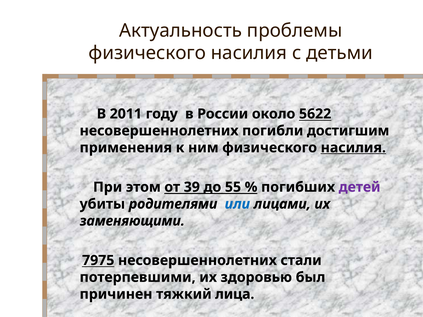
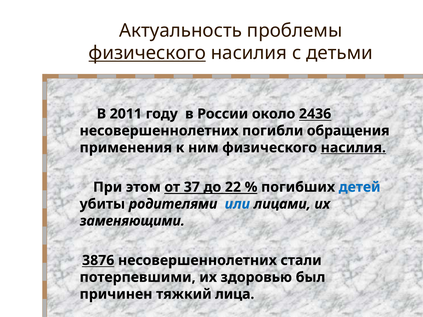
физического underline: none -> present (147, 53)
5622: 5622 -> 2436 (315, 114)
достигшим: достигшим -> обращения (348, 131)
39: 39 -> 37 (192, 187)
55: 55 -> 22 (233, 187)
детей colour: purple -> blue (360, 187)
7975: 7975 -> 3876 (98, 261)
